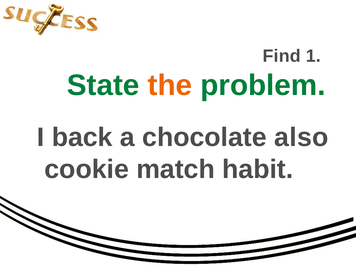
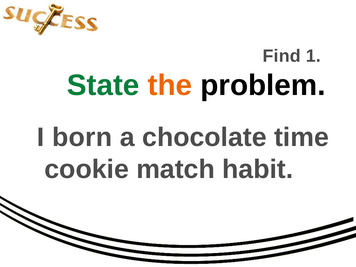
problem colour: green -> black (263, 85)
back: back -> born (82, 137)
also: also -> time (301, 137)
